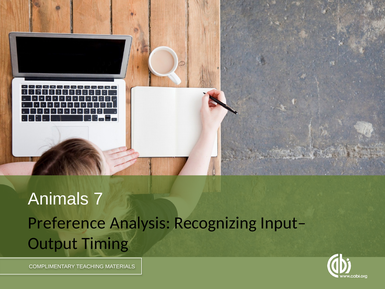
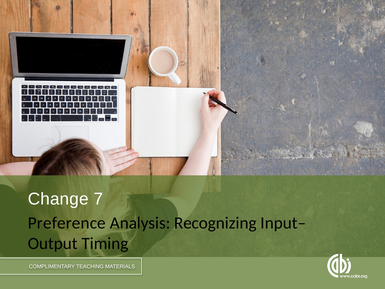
Animals: Animals -> Change (58, 199)
